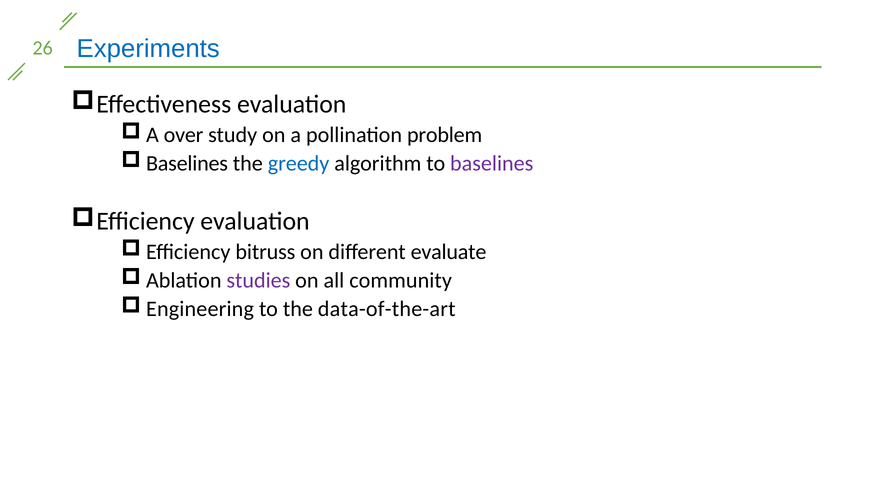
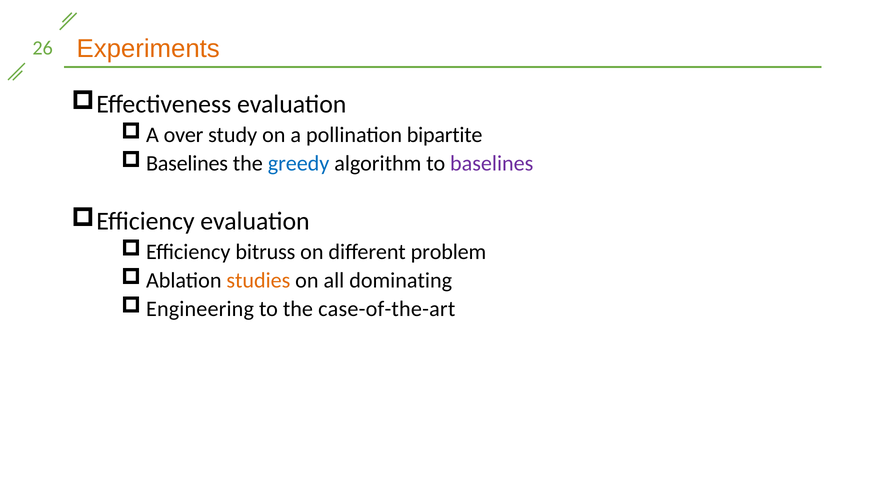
Experiments colour: blue -> orange (148, 49)
problem: problem -> bipartite (445, 135)
evaluate: evaluate -> problem (448, 252)
studies colour: purple -> orange (258, 280)
community: community -> dominating (401, 280)
data-of-the-art: data-of-the-art -> case-of-the-art (387, 309)
